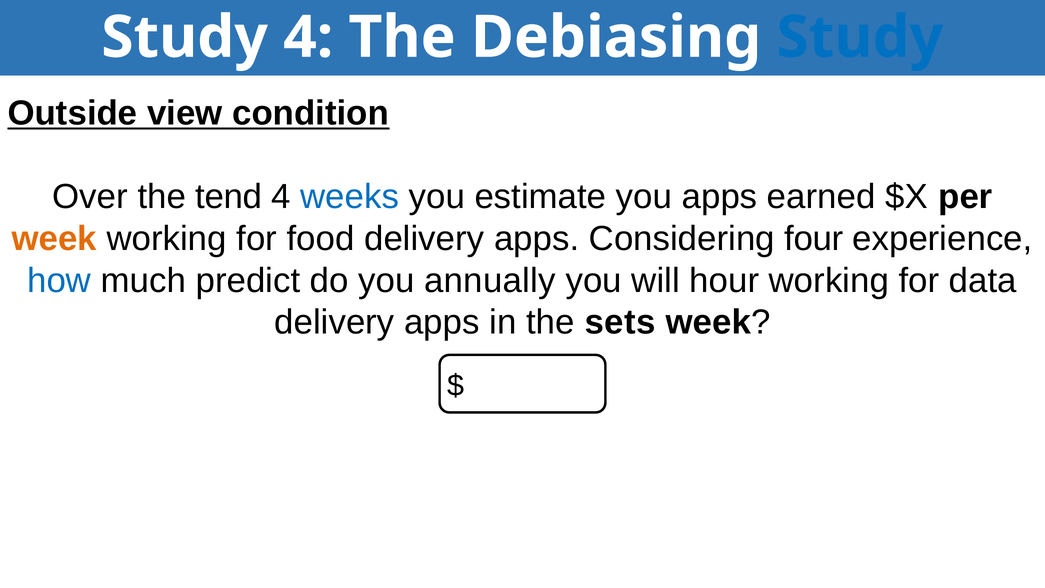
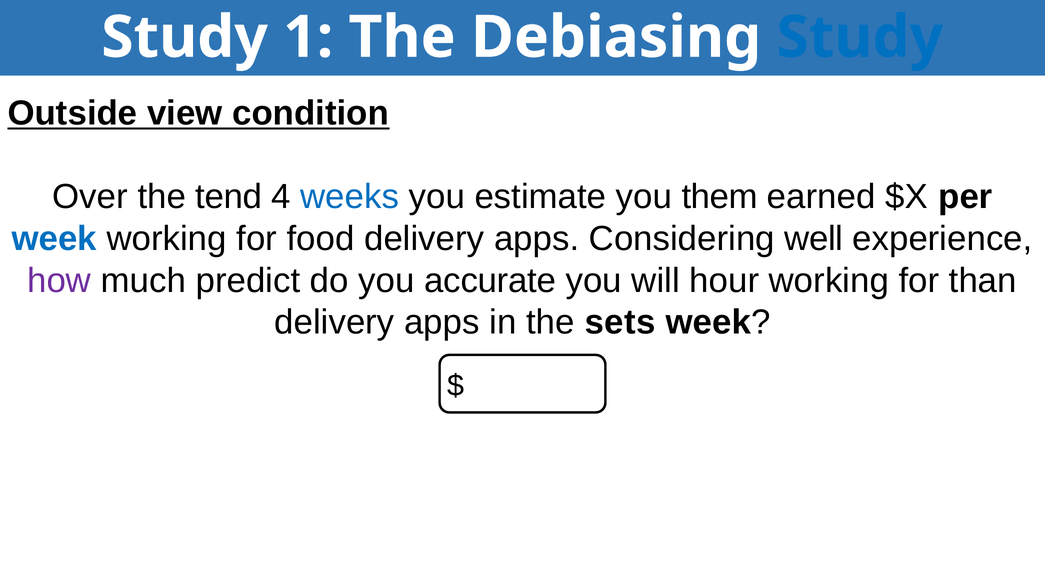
Study 4: 4 -> 1 (308, 37)
you apps: apps -> them (720, 197)
week colour: orange -> blue (54, 239)
four: four -> well (814, 239)
how colour: blue -> purple (59, 280)
annually: annually -> accurate (490, 280)
data: data -> than (983, 280)
